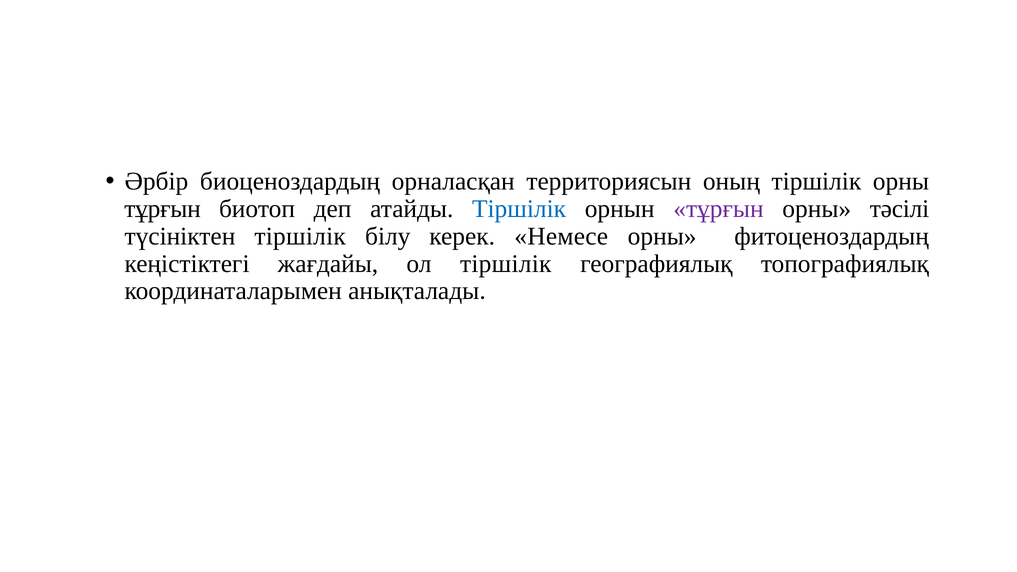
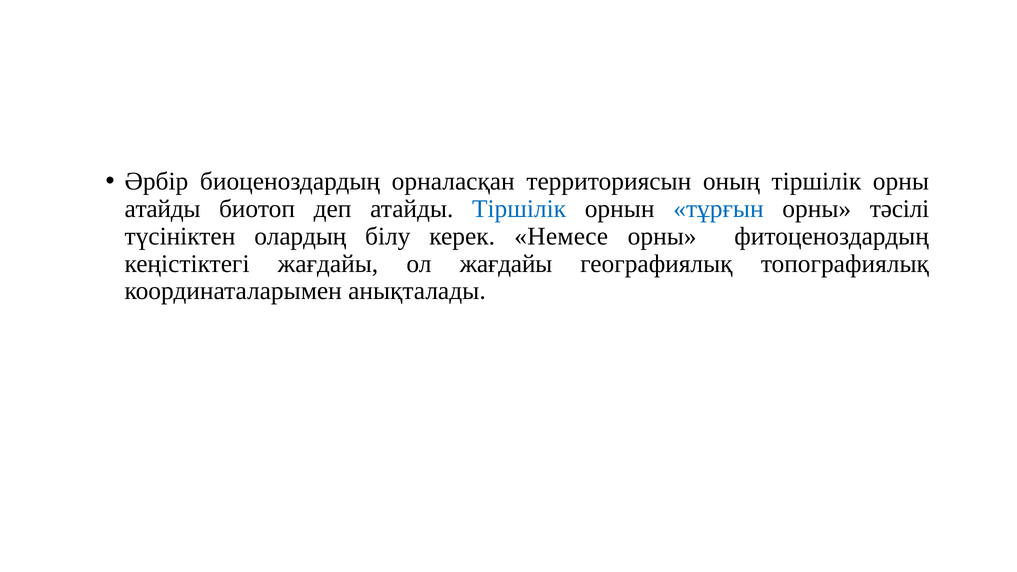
тұрғын: тұрғын -> атайды (163, 209)
тұрғын colour: purple -> blue (718, 209)
түсініктен тіршілік: тіршілік -> олардың (300, 236)
ол тіршілік: тіршілік -> жағдайы (506, 264)
